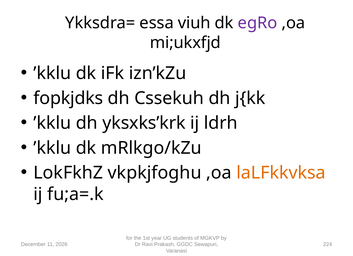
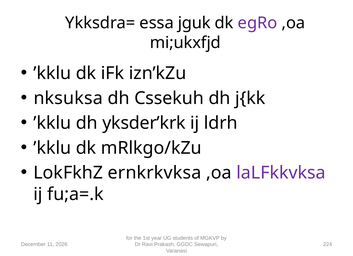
viuh: viuh -> jguk (194, 23)
fopkjdks: fopkjdks -> nksuksa (68, 98)
yksxks’krk: yksxks’krk -> yksder’krk (144, 123)
vkpkjfoghu: vkpkjfoghu -> ernkrkvksa (155, 173)
laLFkkvksa colour: orange -> purple (281, 173)
